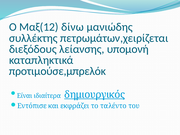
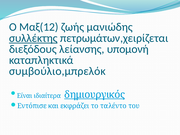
δίνω: δίνω -> ζωής (73, 27)
συλλέκτης underline: none -> present (33, 38)
προτιμούσε,μπρελόκ: προτιμούσε,μπρελόκ -> συμβούλιο,μπρελόκ (57, 71)
